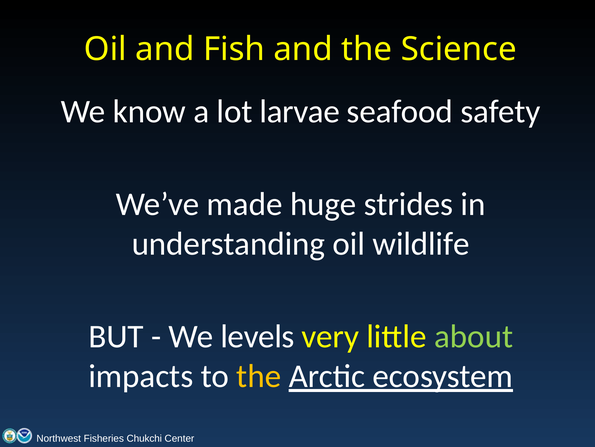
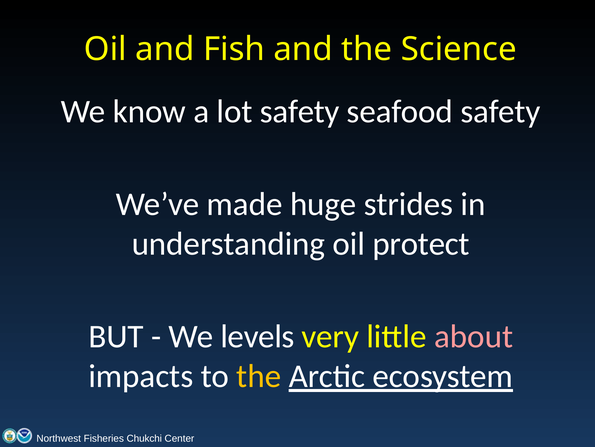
lot larvae: larvae -> safety (300, 111)
wildlife: wildlife -> protect (421, 244)
about colour: light green -> pink (474, 336)
